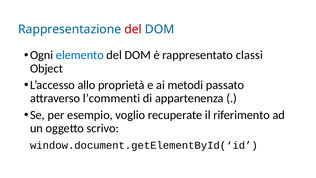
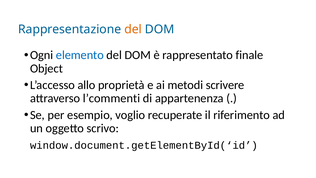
del colour: red -> orange (133, 29)
classi: classi -> finale (249, 55)
passato: passato -> scrivere (225, 85)
